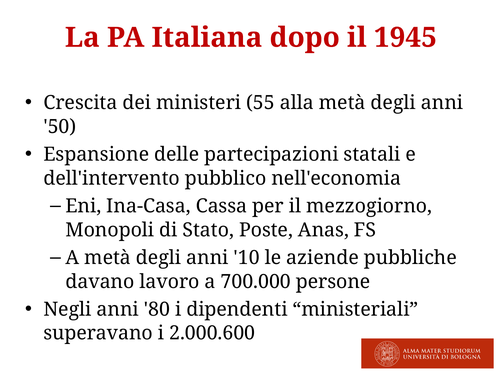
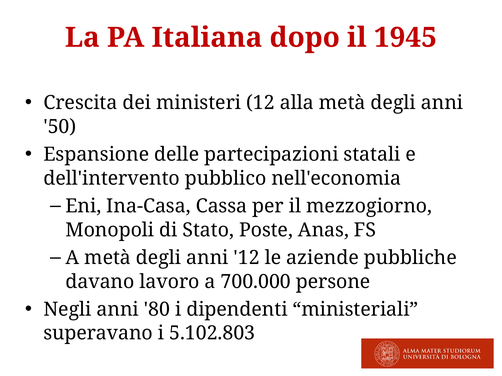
ministeri 55: 55 -> 12 (260, 103)
anni 10: 10 -> 12 (247, 258)
2.000.600: 2.000.600 -> 5.102.803 (212, 334)
